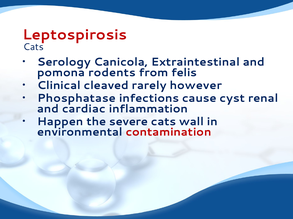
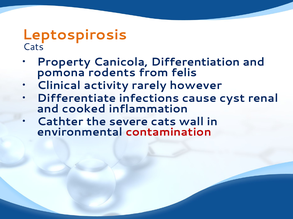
Leptospirosis colour: red -> orange (75, 35)
Serology: Serology -> Property (64, 62)
Extraintestinal: Extraintestinal -> Differentiation (195, 62)
cleaved: cleaved -> activity (106, 86)
Phosphatase: Phosphatase -> Differentiate (77, 98)
cardiac: cardiac -> cooked (84, 109)
Happen: Happen -> Cathter (60, 122)
